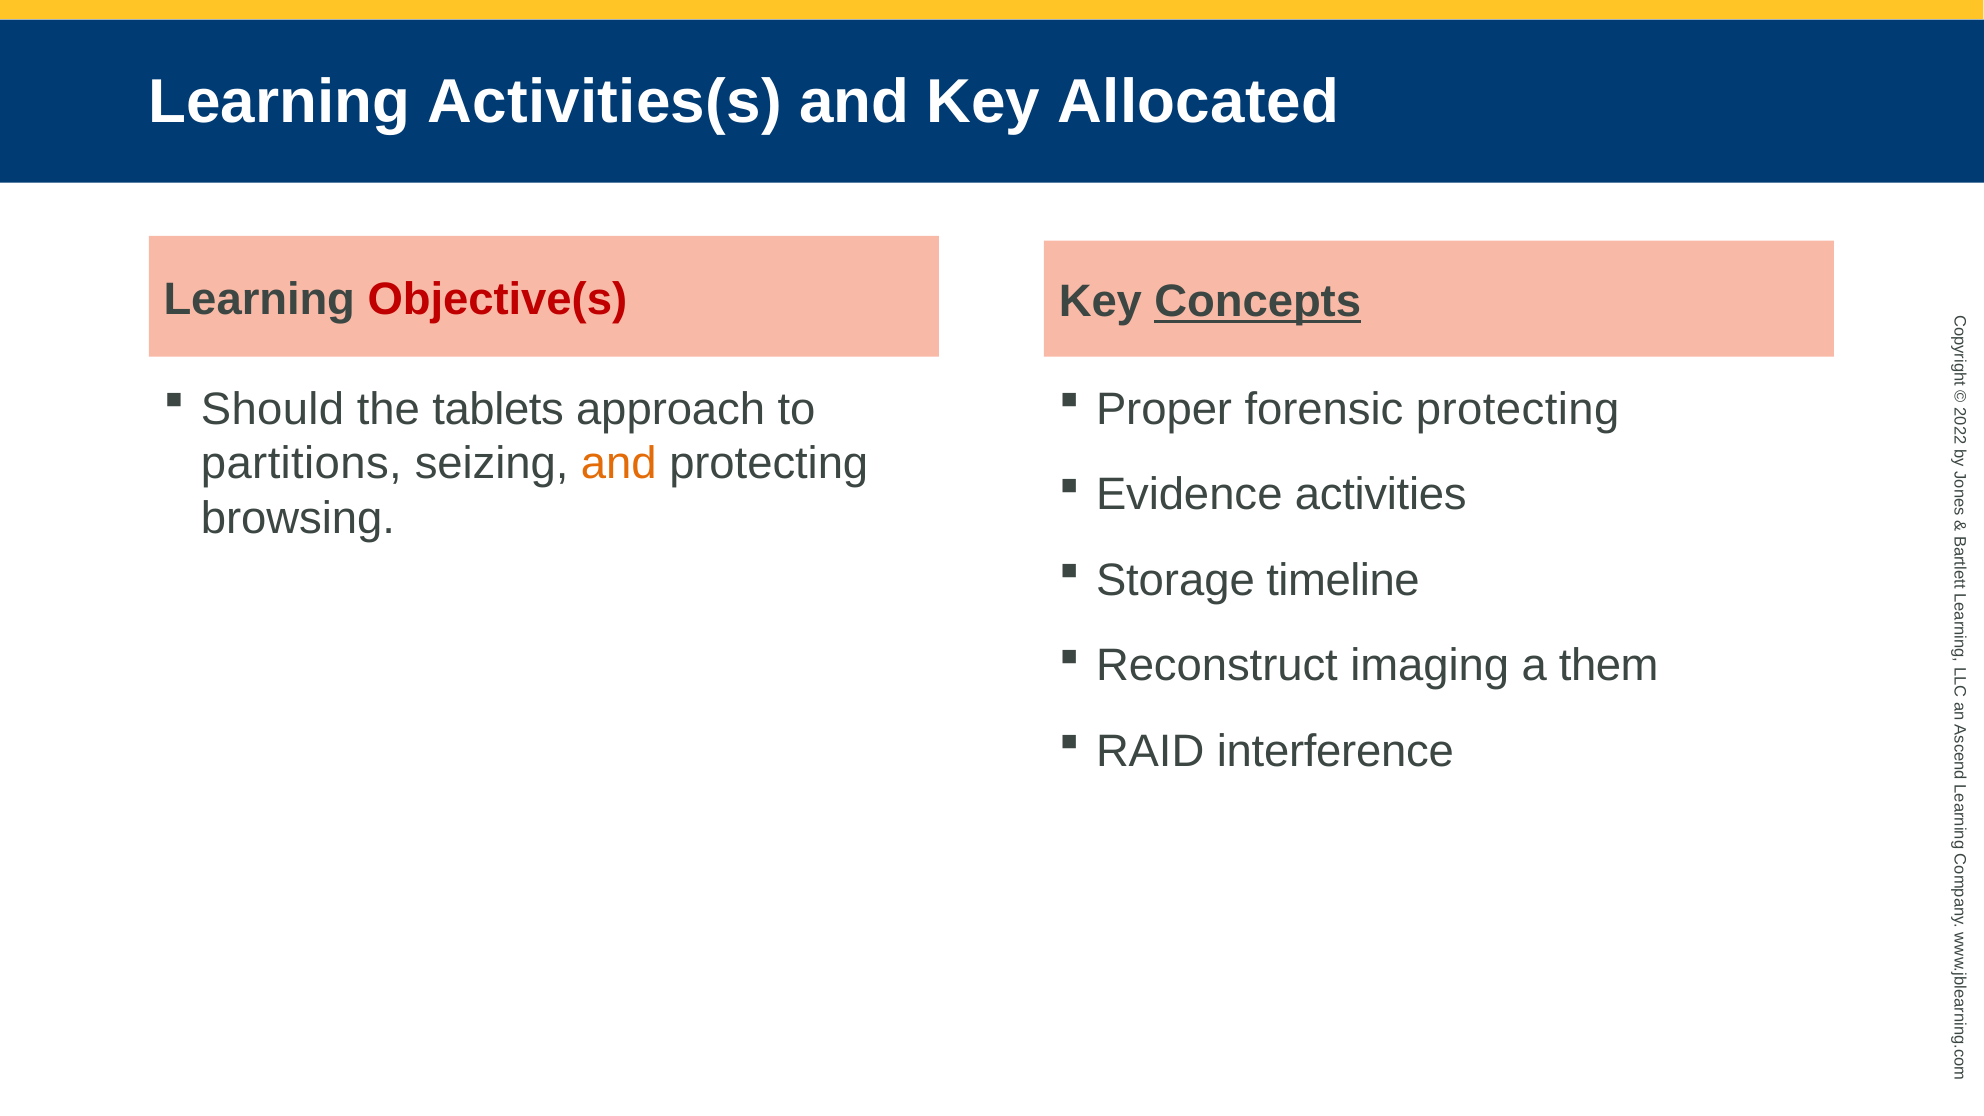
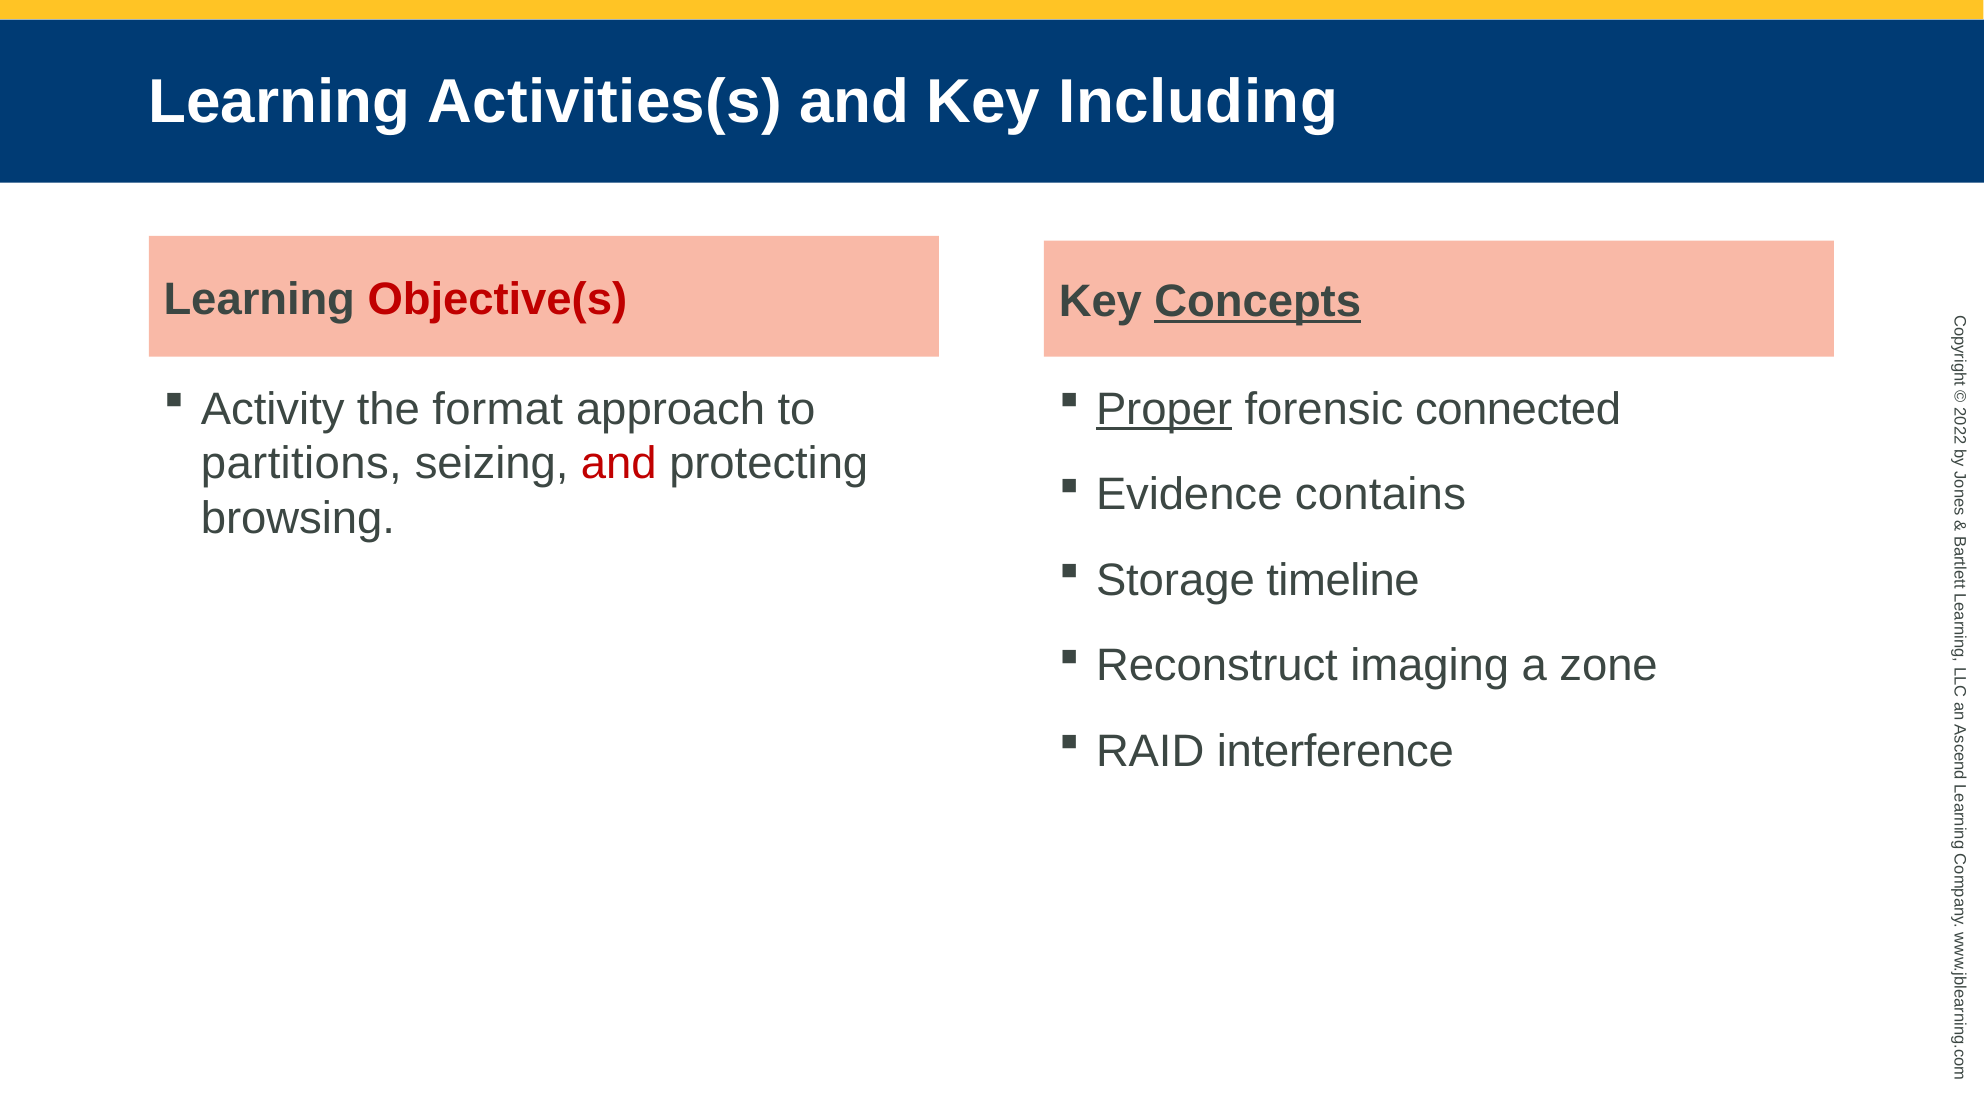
Allocated: Allocated -> Including (1198, 102)
Should: Should -> Activity (273, 409)
tablets: tablets -> format (498, 409)
Proper underline: none -> present (1164, 409)
forensic protecting: protecting -> connected (1518, 409)
and colour: orange -> red (619, 464)
activities: activities -> contains (1380, 495)
them: them -> zone (1609, 666)
